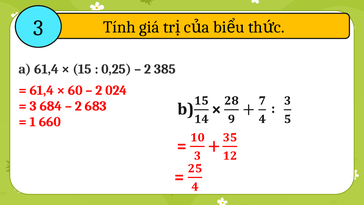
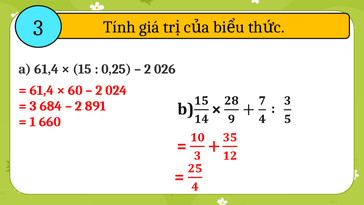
385: 385 -> 026 (165, 69)
683: 683 -> 891 (96, 106)
